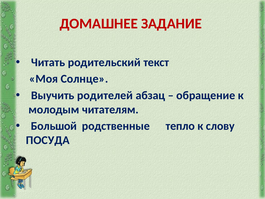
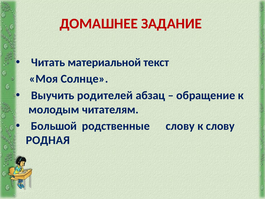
родительский: родительский -> материальной (104, 62)
родственные тепло: тепло -> слову (180, 126)
ПОСУДА: ПОСУДА -> РОДНАЯ (48, 140)
